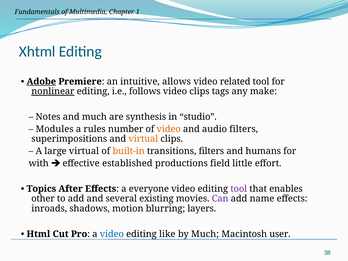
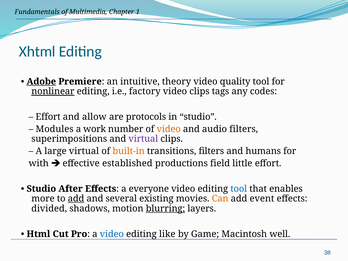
allows: allows -> theory (177, 82)
related: related -> quality (235, 82)
follows: follows -> factory (145, 91)
make: make -> codes (263, 91)
Notes: Notes -> Effort (48, 117)
and much: much -> allow (94, 117)
synthesis: synthesis -> protocols (146, 117)
rules: rules -> work (95, 129)
virtual colour: orange -> purple (143, 139)
Topics: Topics -> Studio (41, 189)
tool colour: purple -> blue (239, 189)
other: other -> more (43, 199)
add underline: none -> present (76, 199)
Can colour: purple -> orange (220, 199)
name: name -> event (262, 199)
inroads: inroads -> divided (49, 209)
blurring underline: none -> present (165, 209)
by Much: Much -> Game (205, 234)
user: user -> well (280, 234)
